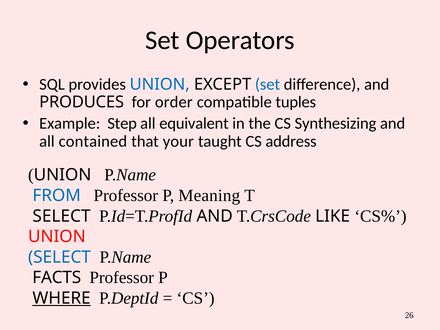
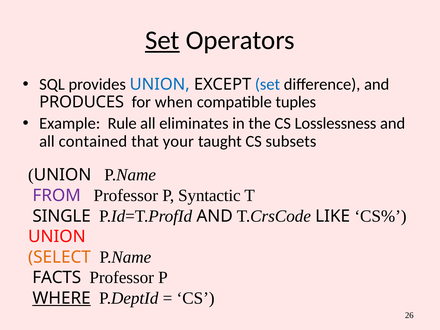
Set underline: none -> present (162, 40)
order: order -> when (174, 102)
Step: Step -> Rule (122, 123)
equivalent: equivalent -> eliminates (194, 123)
Synthesizing: Synthesizing -> Losslessness (336, 123)
address: address -> subsets (291, 141)
FROM colour: blue -> purple (57, 195)
Meaning: Meaning -> Syntactic (209, 195)
SELECT: SELECT -> SINGLE (62, 216)
SELECT colour: blue -> orange (59, 257)
